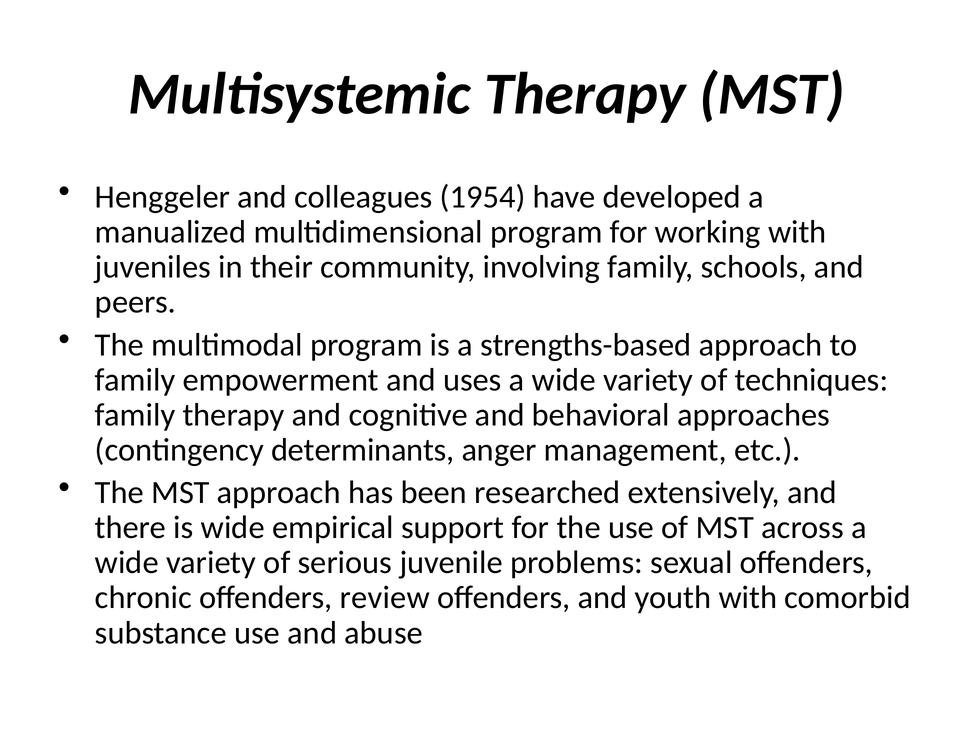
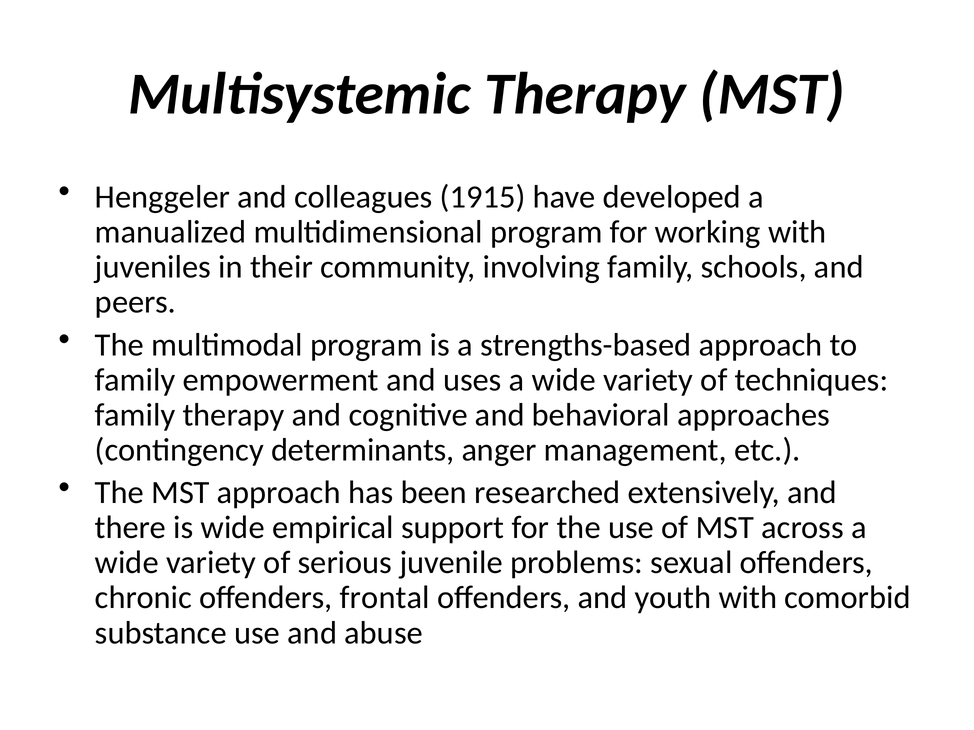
1954: 1954 -> 1915 (483, 197)
review: review -> frontal (385, 598)
